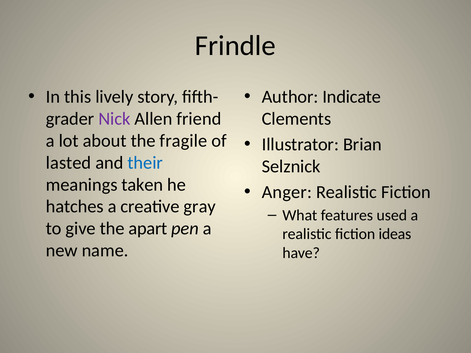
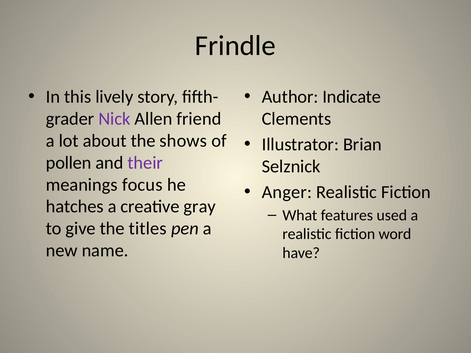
fragile: fragile -> shows (183, 141)
lasted: lasted -> pollen (69, 163)
their colour: blue -> purple (145, 163)
taken: taken -> focus (142, 185)
apart: apart -> titles (148, 229)
ideas: ideas -> word (395, 234)
